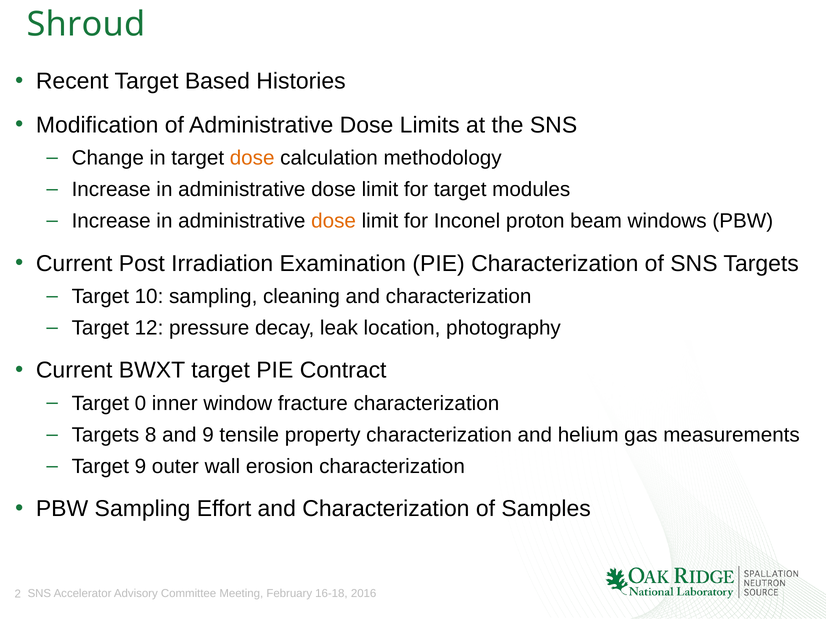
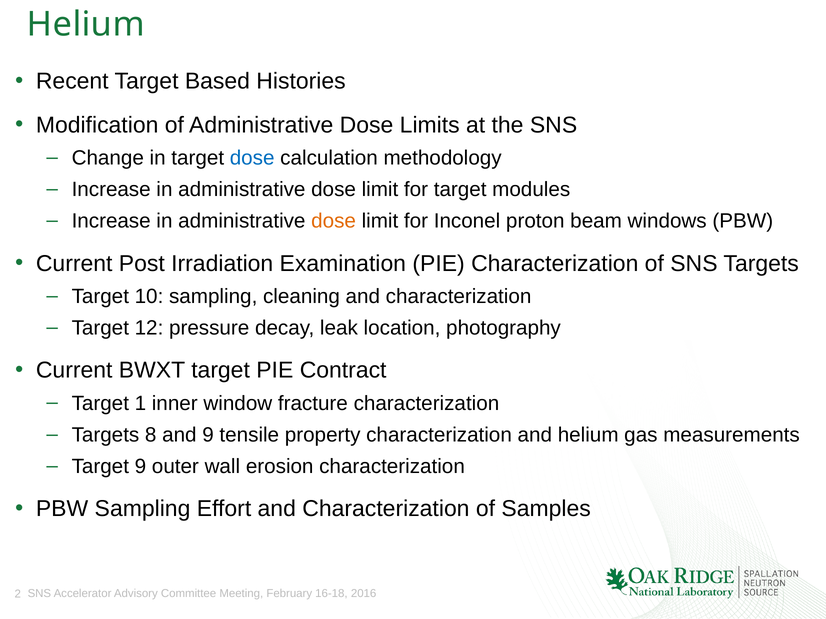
Shroud: Shroud -> Helium (86, 24)
dose colour: orange -> blue (252, 158)
0: 0 -> 1 (140, 404)
